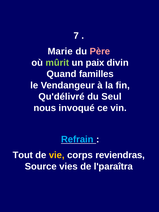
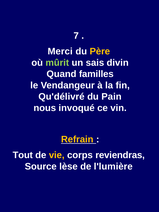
Marie: Marie -> Merci (60, 51)
Père colour: pink -> yellow (100, 51)
paix: paix -> sais (95, 63)
Seul: Seul -> Pain (112, 97)
Refrain colour: light blue -> yellow (77, 139)
vies: vies -> lèse (68, 166)
l'paraîtra: l'paraîtra -> l'lumière (113, 166)
